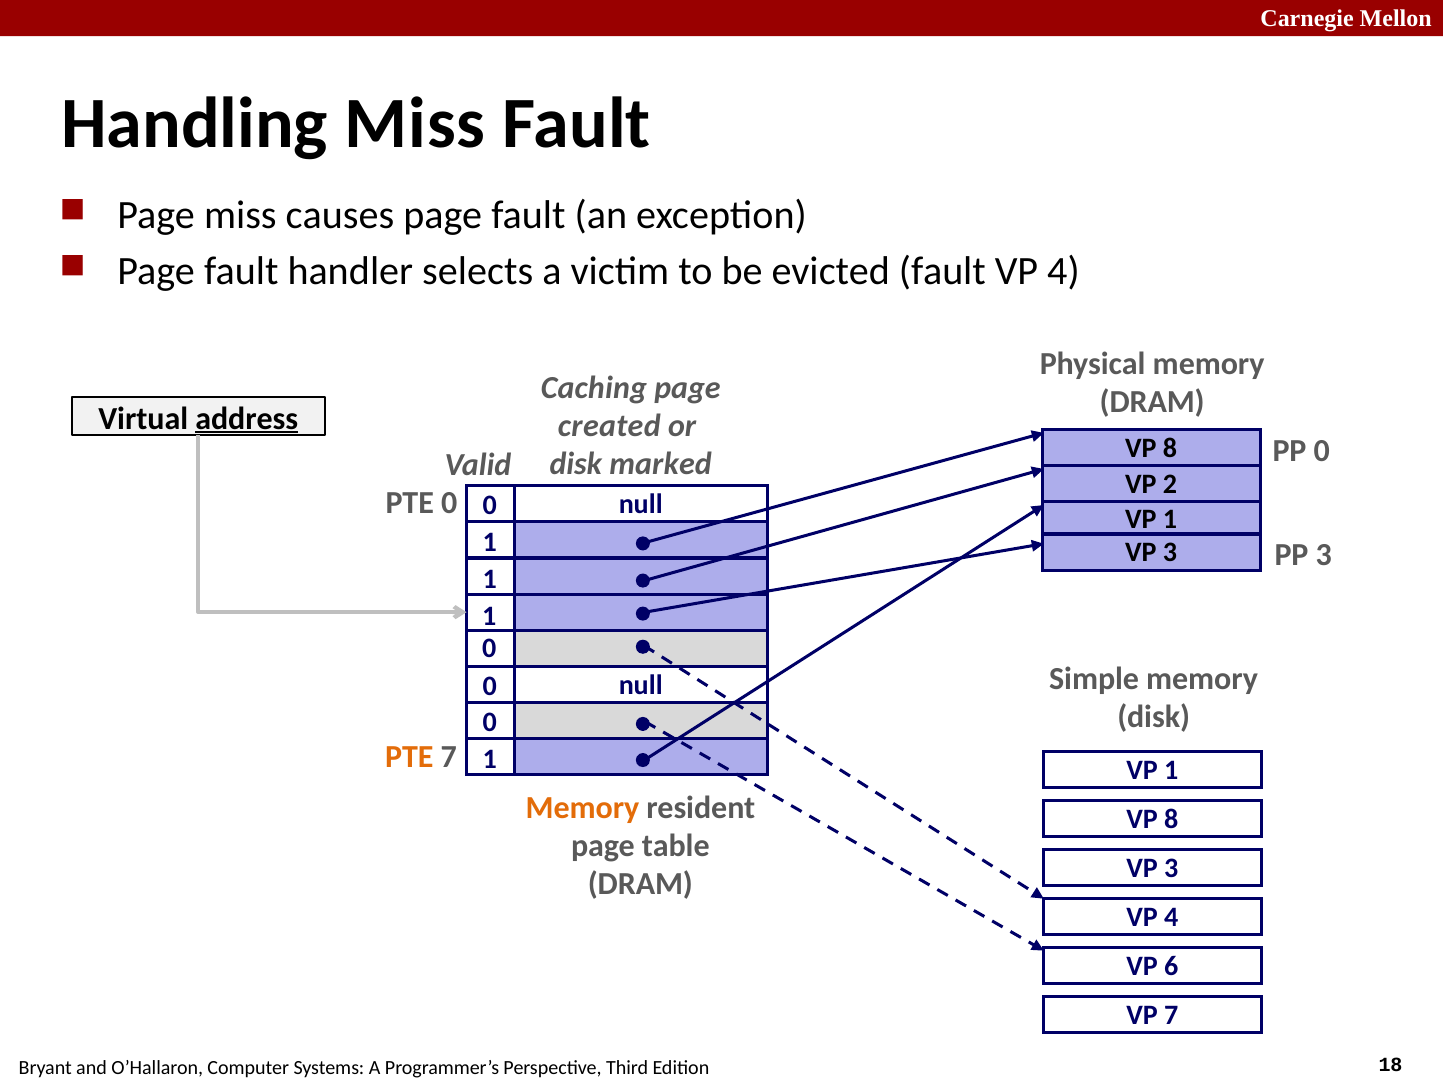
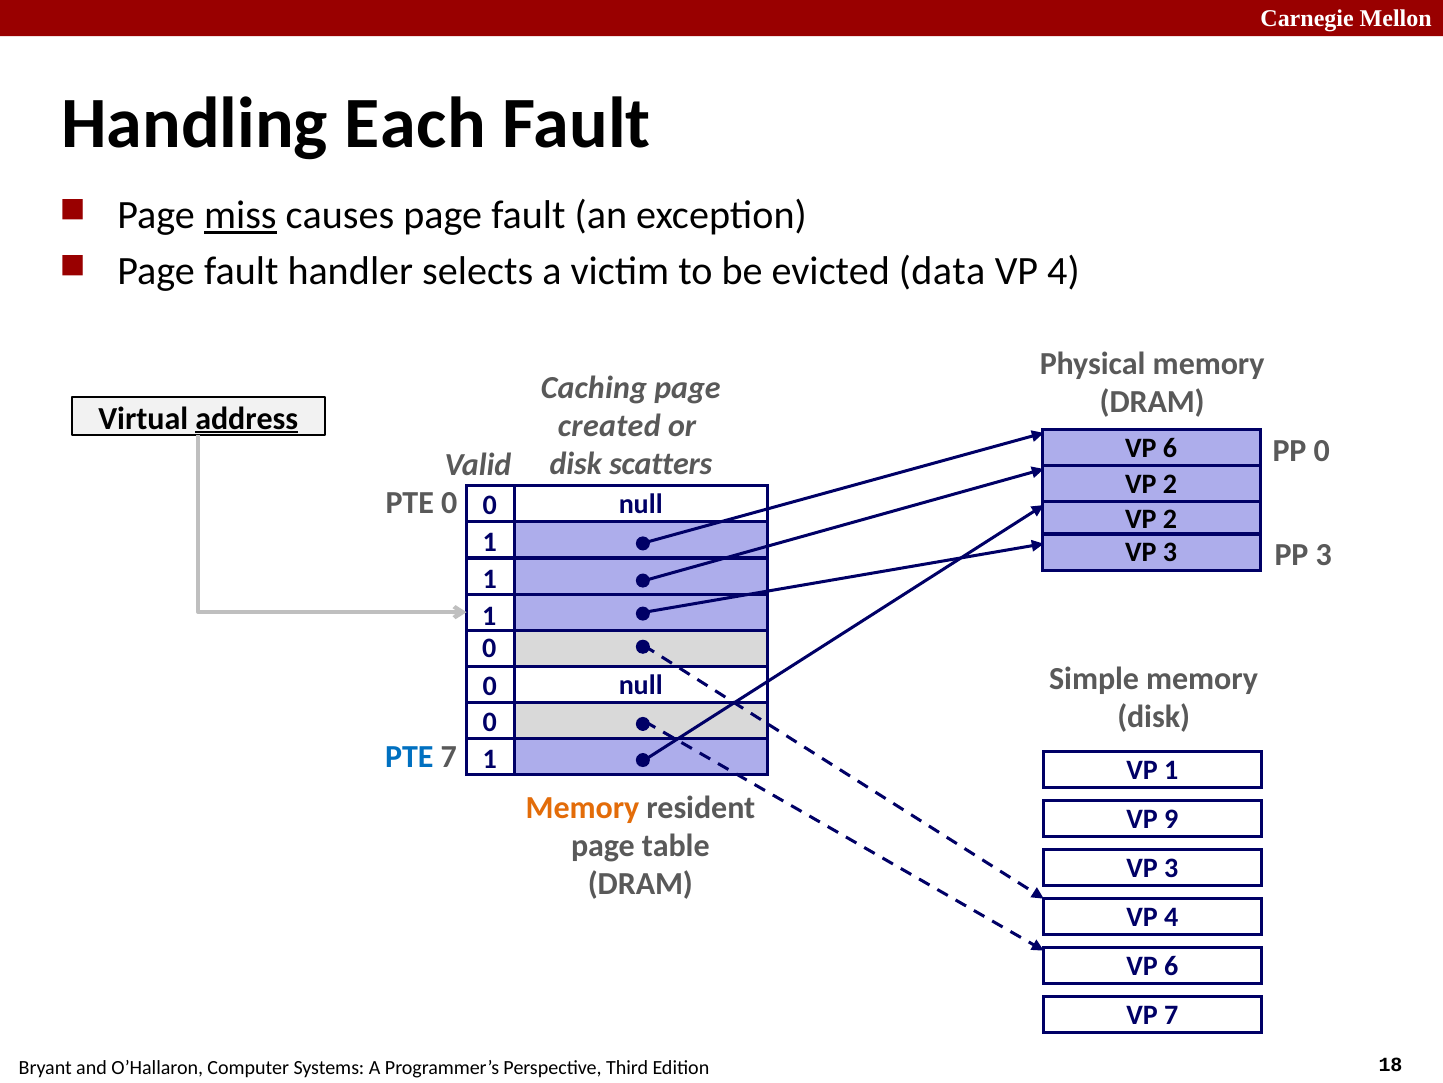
Handling Miss: Miss -> Each (415, 124)
miss underline: none -> present (240, 215)
evicted fault: fault -> data (942, 271)
8: 8 -> 6 (1170, 448)
marked: marked -> scatters (661, 463)
1: 1 -> 2 (1170, 519)
PTE colour: orange -> blue (409, 757)
8: 8 -> 9 (1171, 819)
